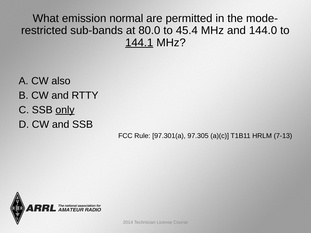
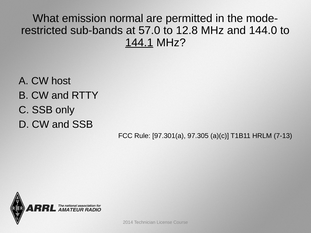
80.0: 80.0 -> 57.0 (149, 31)
45.4: 45.4 -> 12.8 (187, 31)
also: also -> host (61, 81)
only underline: present -> none (65, 110)
